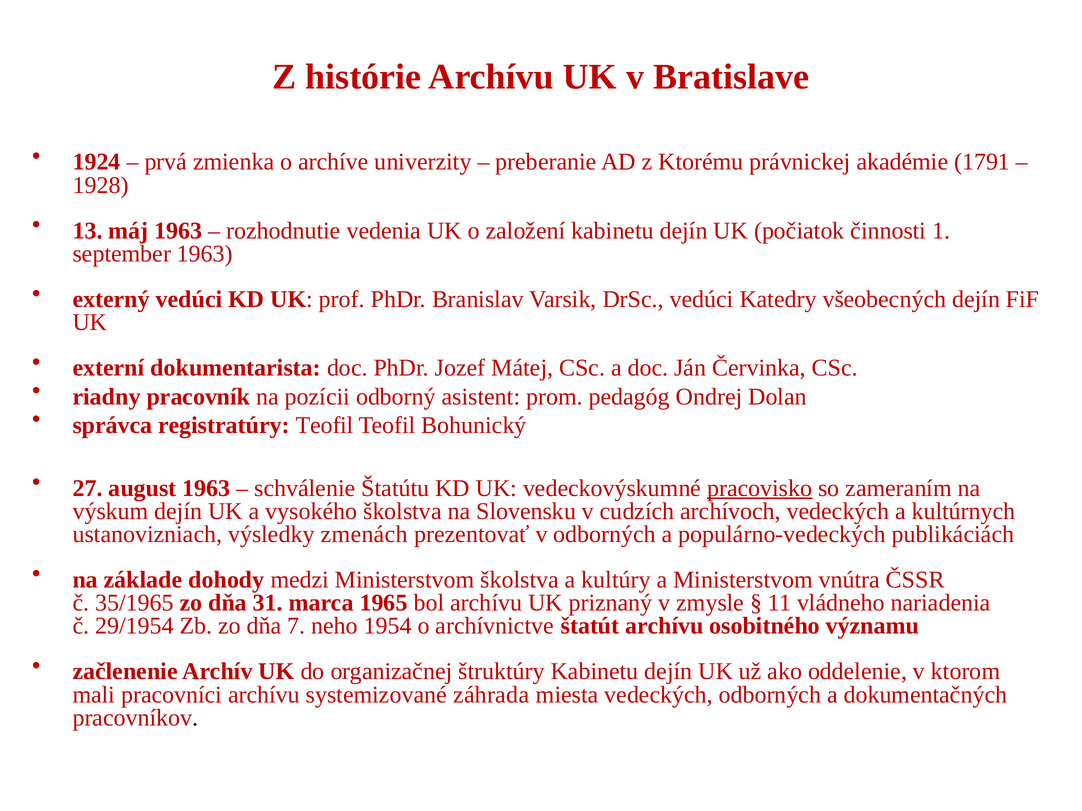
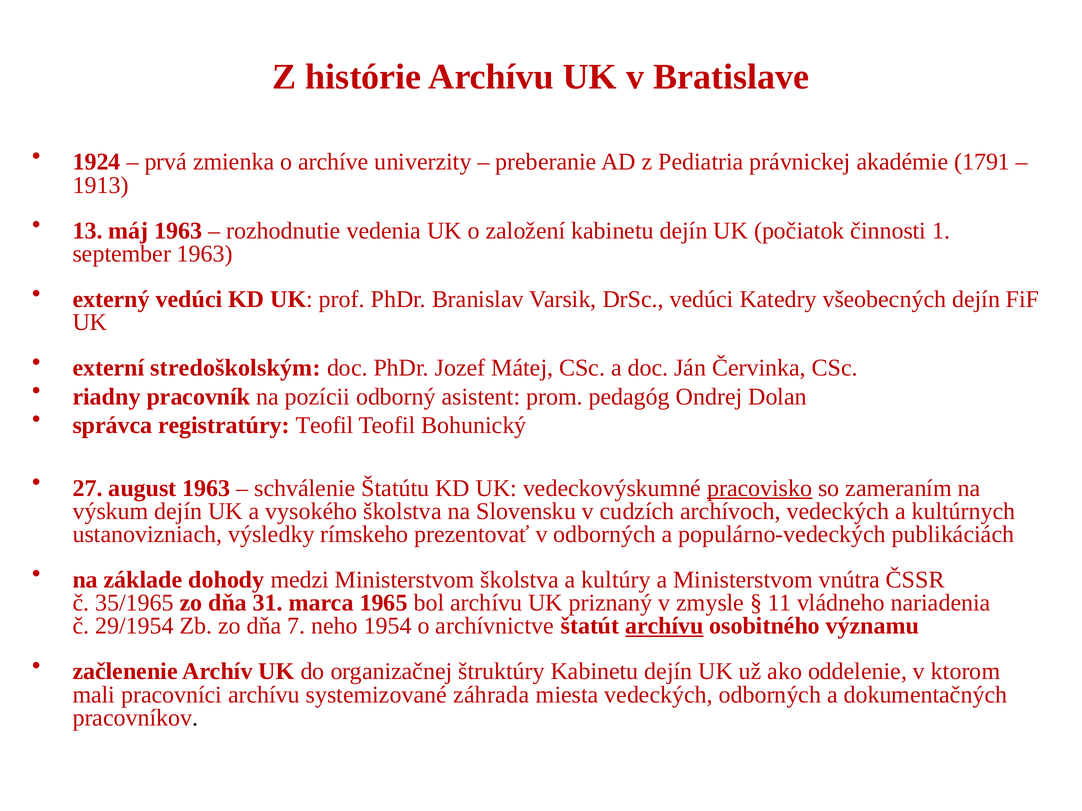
Ktorému: Ktorému -> Pediatria (701, 162)
1928: 1928 -> 1913 (101, 185)
dokumentarista: dokumentarista -> stredoškolským (236, 368)
zmenách: zmenách -> rímskeho (364, 535)
archívu underline: none -> present (664, 626)
